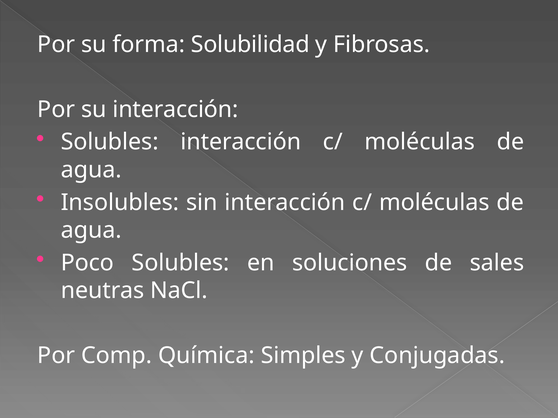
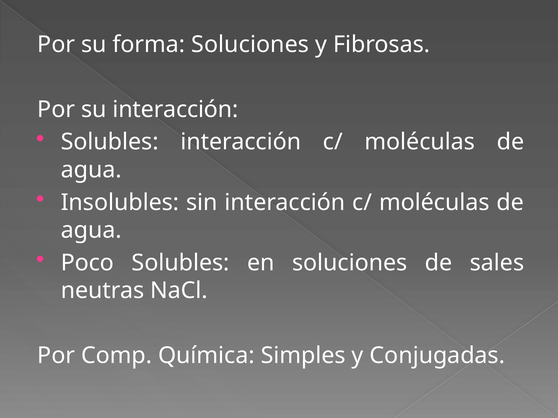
forma Solubilidad: Solubilidad -> Soluciones (250, 44)
